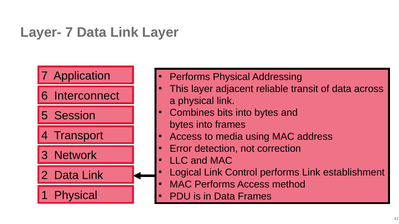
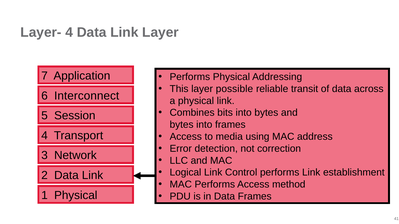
Layer- 7: 7 -> 4 (69, 32)
adjacent: adjacent -> possible (234, 89)
